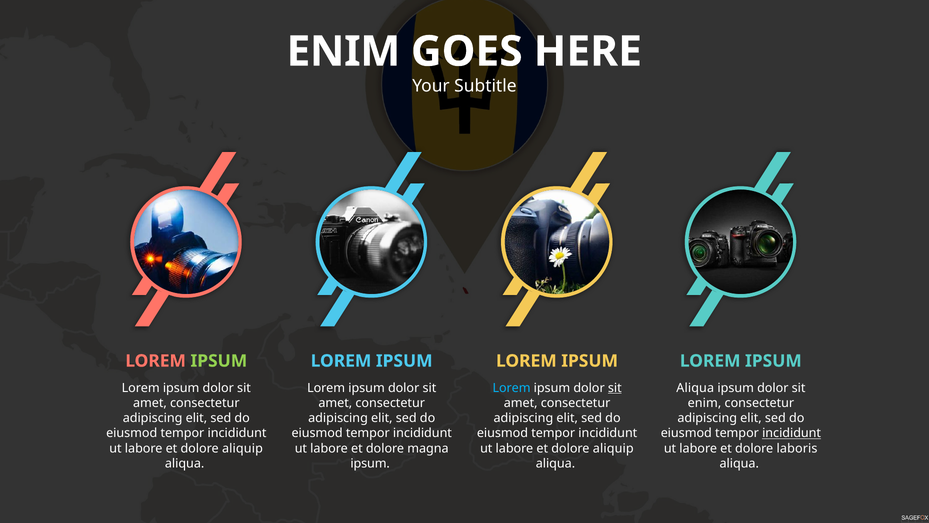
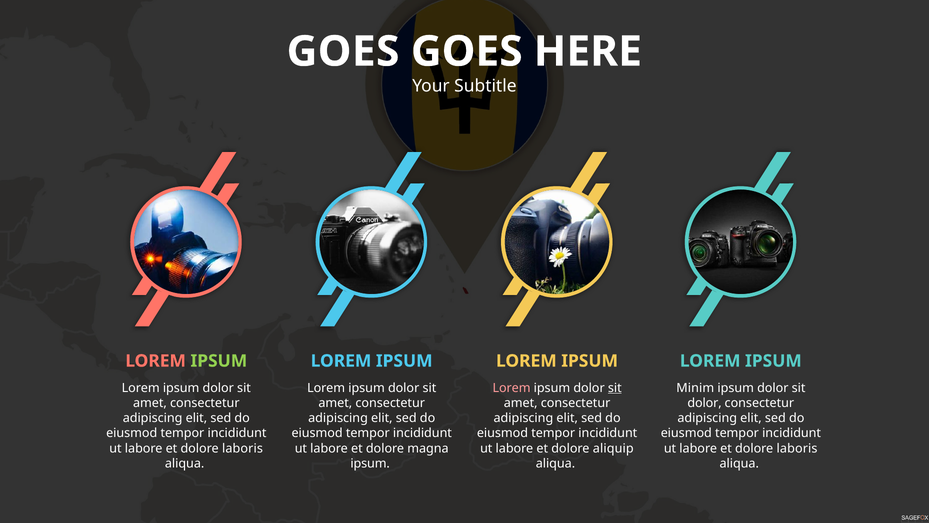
ENIM: ENIM -> GOES (343, 52)
Lorem colour: light blue -> pink (512, 388)
Aliqua: Aliqua -> Minim (695, 388)
enim: enim -> dolor (705, 403)
incididunt underline: present -> none (792, 433)
aliquip: aliquip -> laboris (242, 448)
